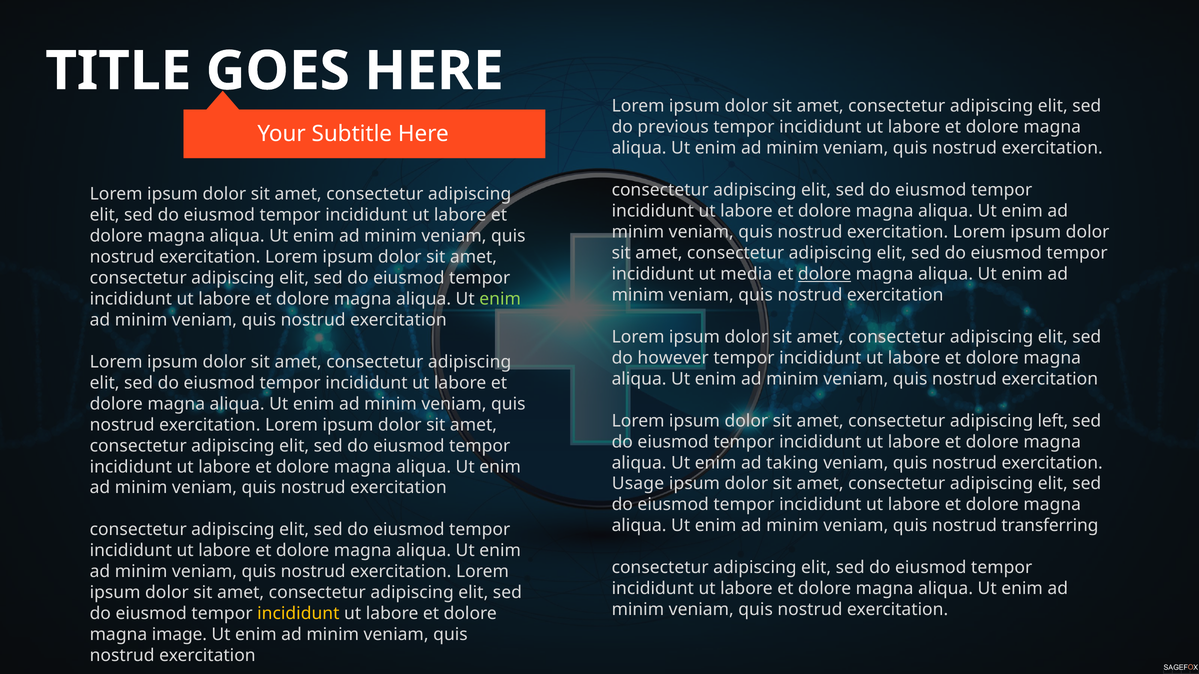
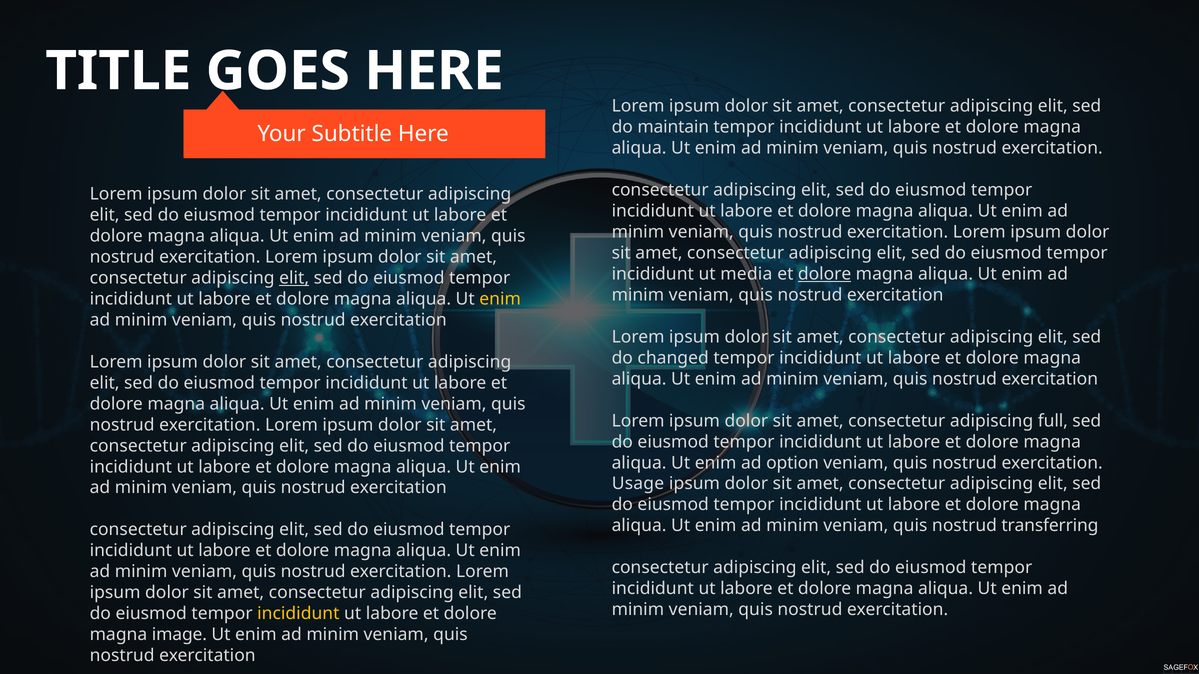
previous: previous -> maintain (673, 127)
elit underline: none -> present (294, 278)
enim colour: light green -> yellow (500, 299)
however: however -> changed (673, 358)
left: left -> full (1053, 421)
taking: taking -> option (793, 463)
